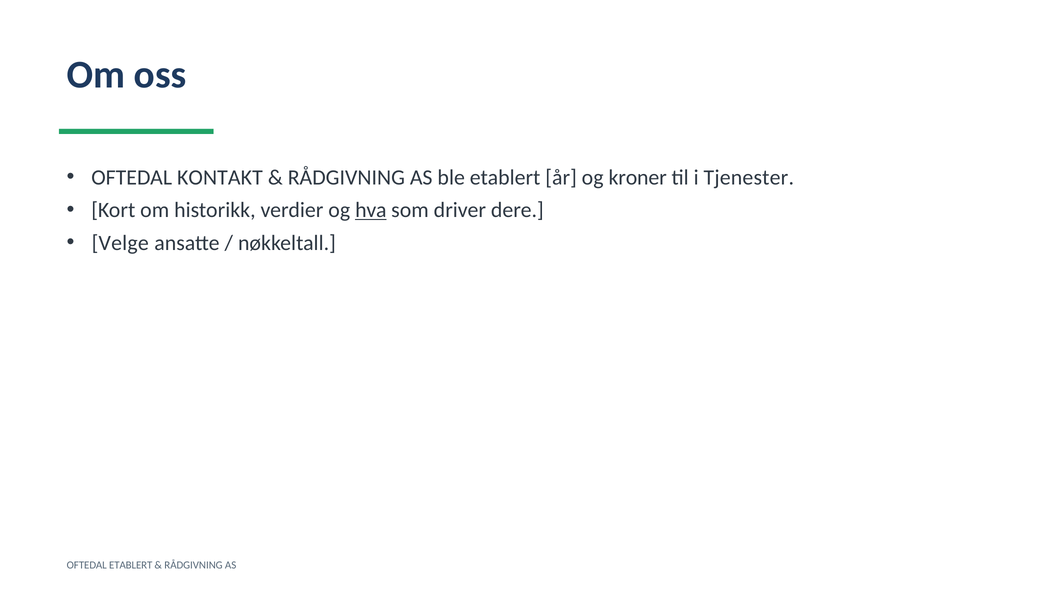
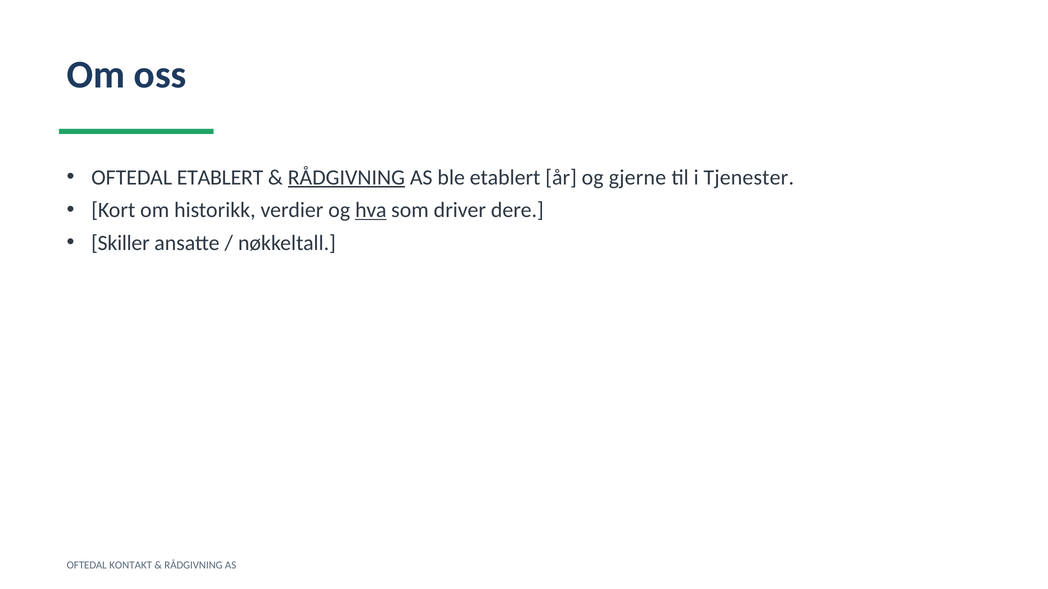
OFTEDAL KONTAKT: KONTAKT -> ETABLERT (220, 177)
RÅDGIVNING underline: none -> present (346, 177)
kroner: kroner -> gjerne (637, 177)
Velge: Velge -> Skiller (120, 243)
OFTEDAL ETABLERT: ETABLERT -> KONTAKT (131, 566)
